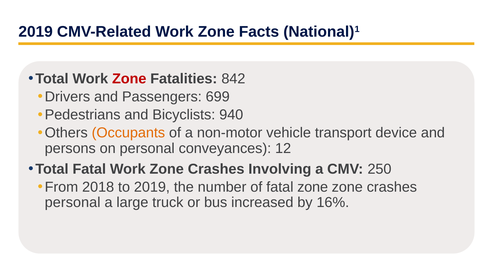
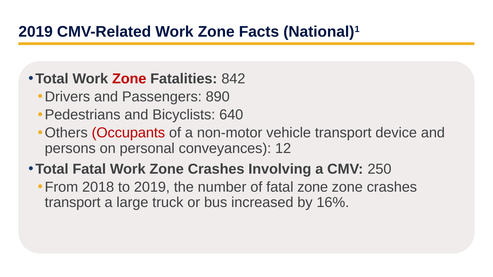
699: 699 -> 890 (218, 97)
940: 940 -> 640 (231, 115)
Occupants colour: orange -> red (128, 133)
personal: personal -> transport (73, 203)
